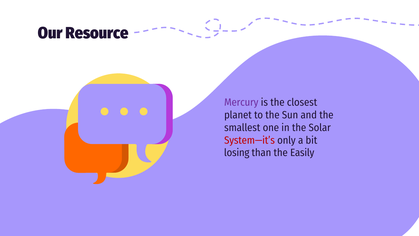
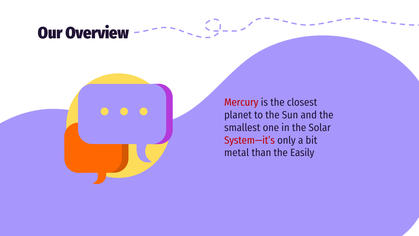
Resource: Resource -> Overview (97, 33)
Mercury colour: purple -> red (241, 102)
losing: losing -> metal (237, 153)
